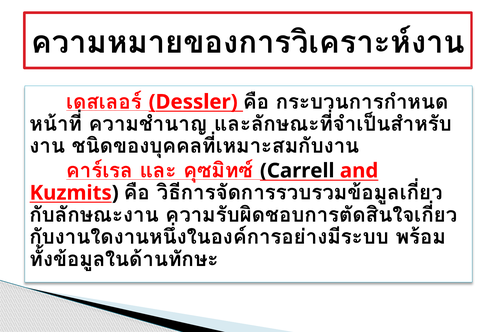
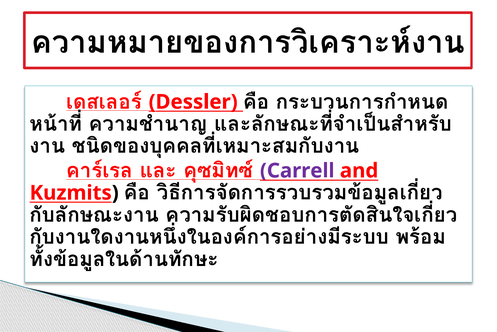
Carrell colour: black -> purple (297, 170)
